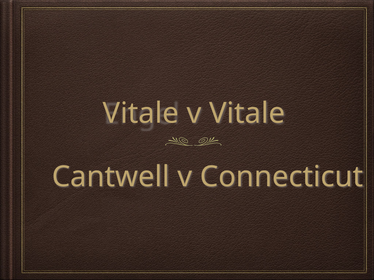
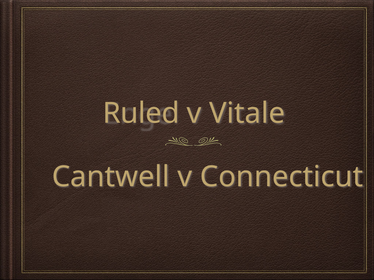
Vitale: Vitale -> Ruled (141, 113)
